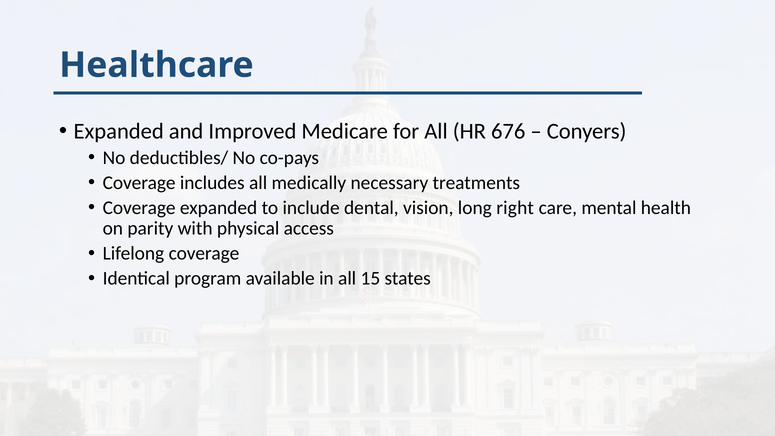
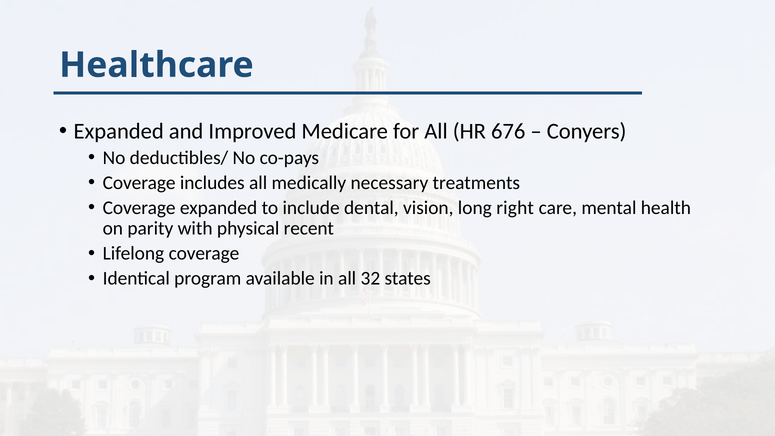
access: access -> recent (309, 229)
15: 15 -> 32 (370, 278)
